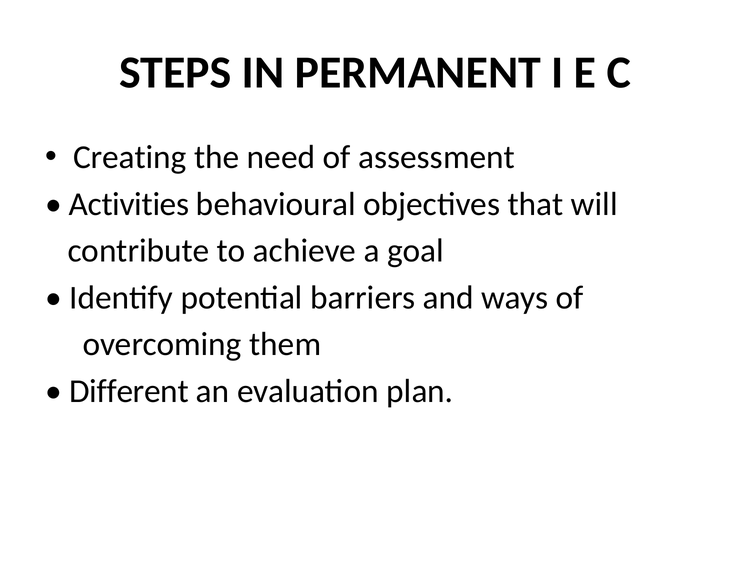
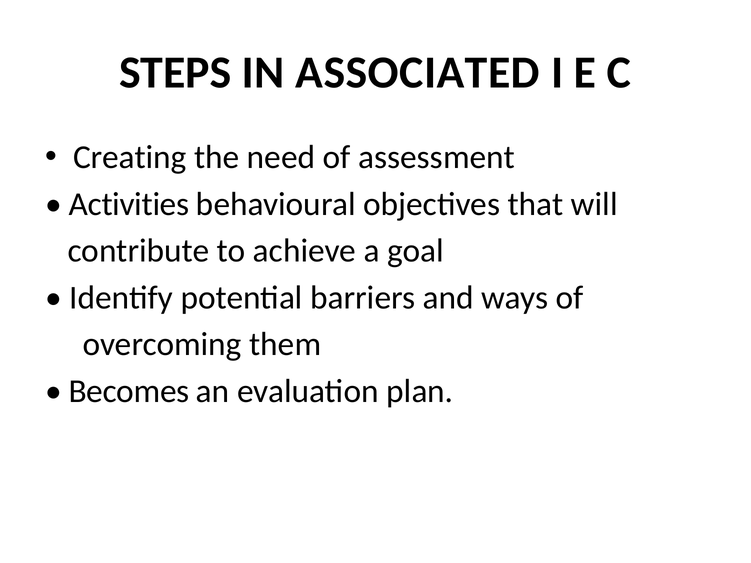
PERMANENT: PERMANENT -> ASSOCIATED (418, 73)
Different: Different -> Becomes (129, 391)
